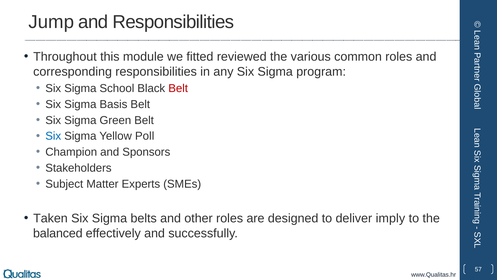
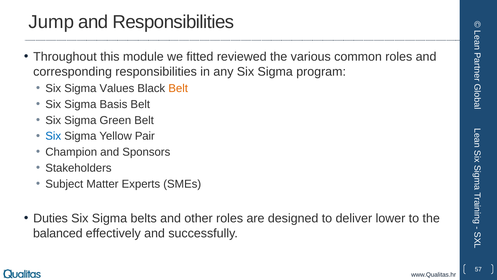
School: School -> Values (117, 88)
Belt colour: red -> orange (178, 88)
Poll: Poll -> Pair (145, 136)
Taken: Taken -> Duties (51, 218)
imply: imply -> lower (390, 218)
